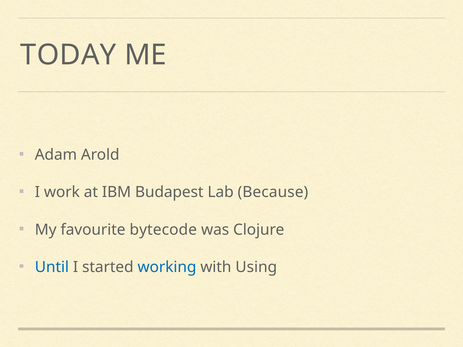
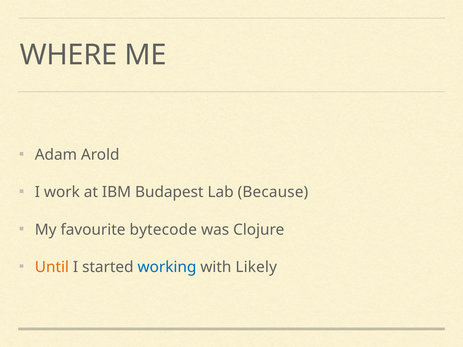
TODAY: TODAY -> WHERE (69, 55)
Until colour: blue -> orange (52, 267)
Using: Using -> Likely (256, 267)
